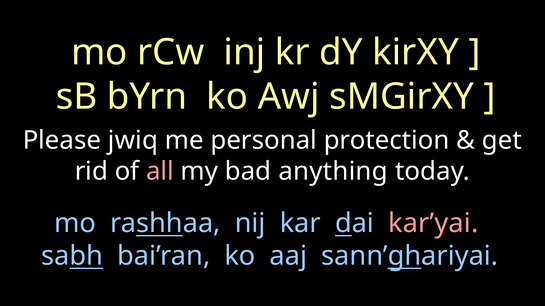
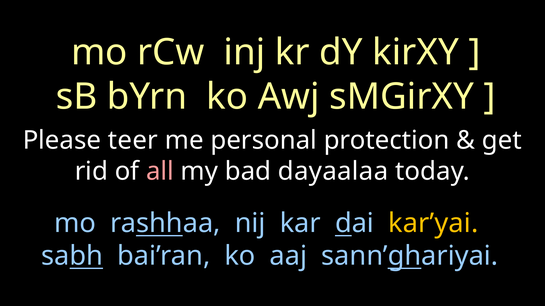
jwiq: jwiq -> teer (133, 141)
anything: anything -> dayaalaa (333, 172)
kar’yai colour: pink -> yellow (433, 224)
